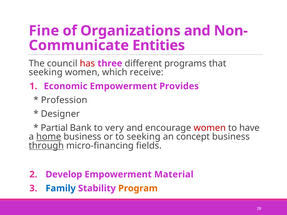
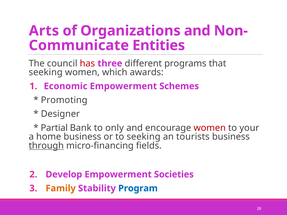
Fine: Fine -> Arts (44, 31)
receive: receive -> awards (147, 72)
Provides: Provides -> Schemes (179, 86)
Profession: Profession -> Promoting (64, 100)
very: very -> only (115, 128)
have: have -> your (249, 128)
home underline: present -> none (49, 137)
concept: concept -> tourists (193, 137)
Material: Material -> Societies (174, 175)
Family colour: blue -> orange (61, 189)
Program colour: orange -> blue (138, 189)
